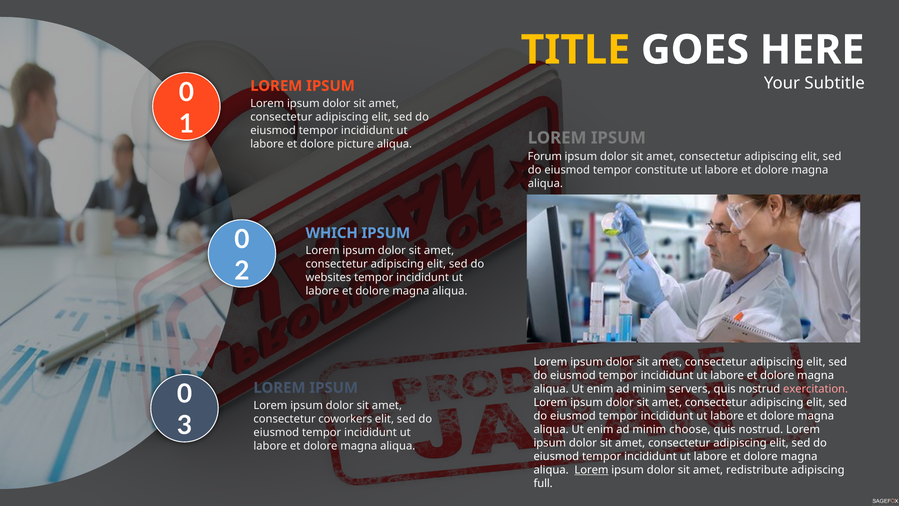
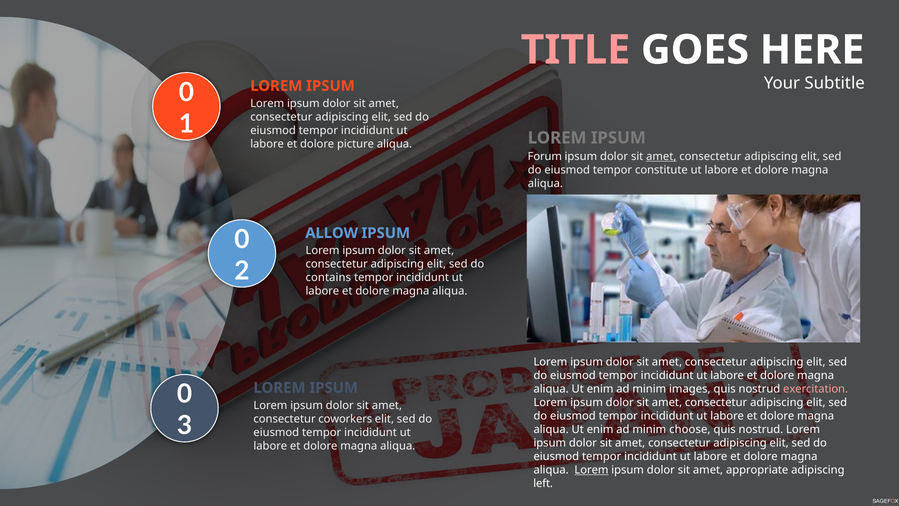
TITLE colour: yellow -> pink (575, 50)
amet underline: none -> present (661, 156)
WHICH: WHICH -> ALLOW (332, 233)
websites: websites -> contains (328, 278)
servers: servers -> images (690, 389)
redistribute: redistribute -> appropriate (757, 470)
full: full -> left (543, 483)
